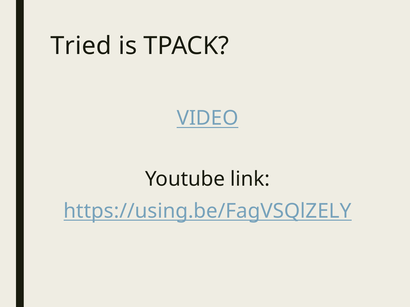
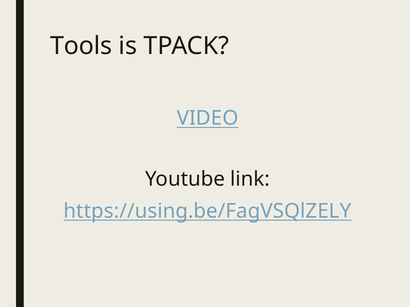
Tried: Tried -> Tools (81, 46)
